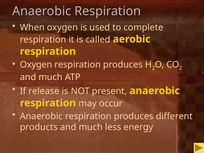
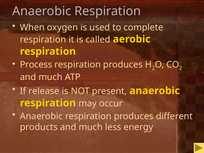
Oxygen: Oxygen -> Process (36, 65)
